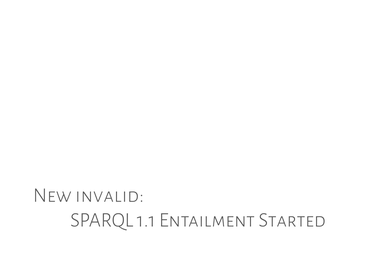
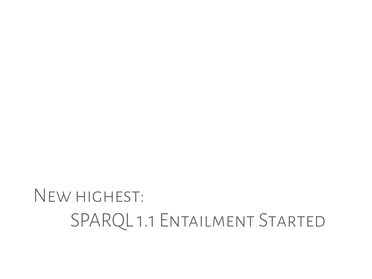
invalid: invalid -> highest (110, 195)
